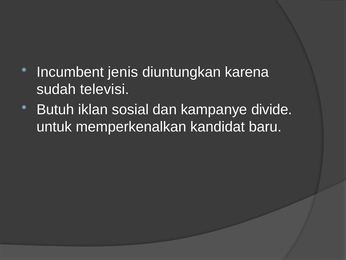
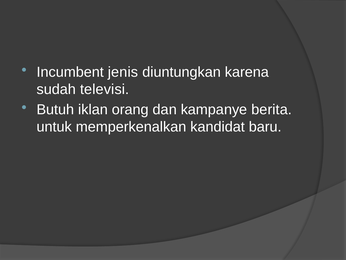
sosial: sosial -> orang (130, 109)
divide: divide -> berita (272, 109)
